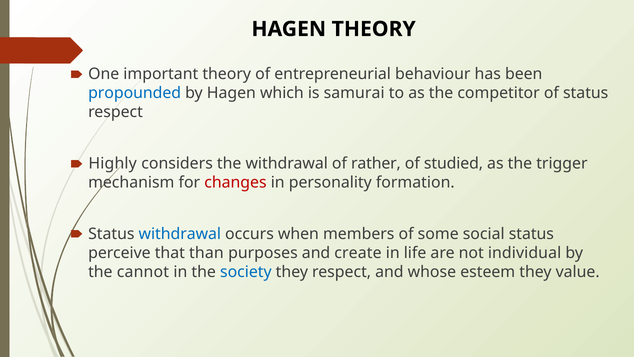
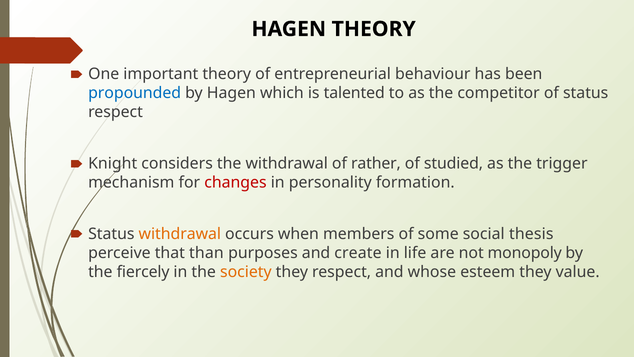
samurai: samurai -> talented (354, 93)
Highly: Highly -> Knight (113, 163)
withdrawal colour: blue -> orange (180, 234)
social status: status -> thesis (531, 234)
individual: individual -> monopoly (525, 253)
cannot: cannot -> fiercely (143, 272)
society colour: blue -> orange (246, 272)
